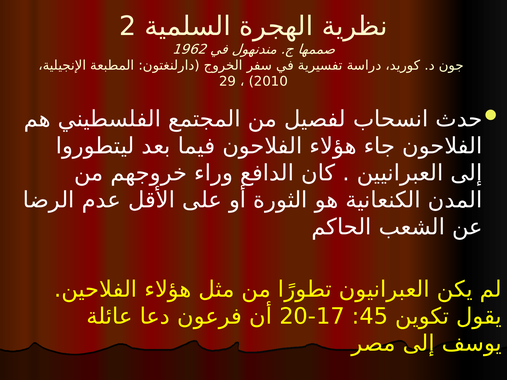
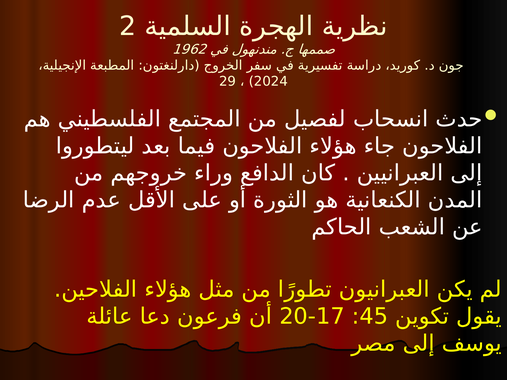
2010: 2010 -> 2024 (271, 82)
